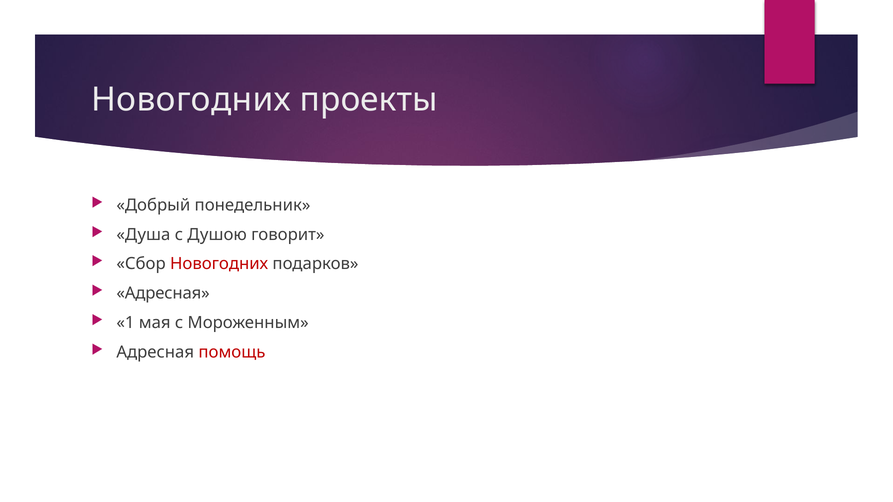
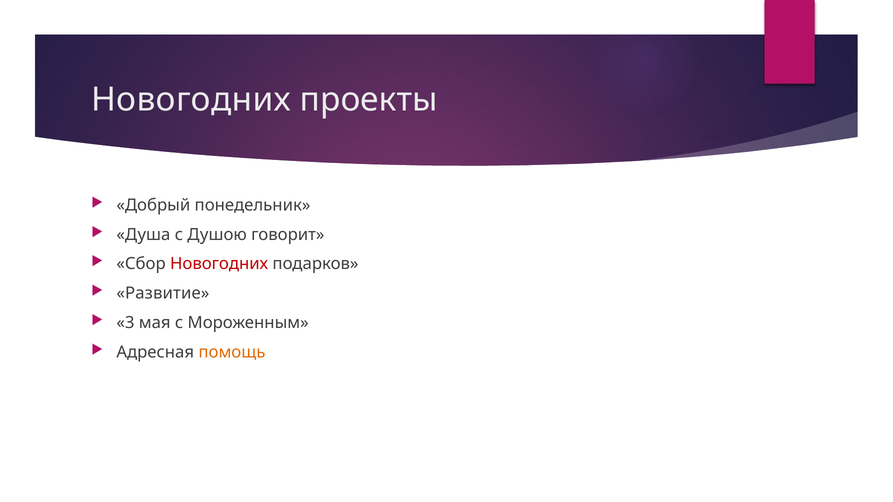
Адресная: Адресная -> Развитие (163, 293)
1: 1 -> 3 (125, 323)
помощь colour: red -> orange (232, 352)
